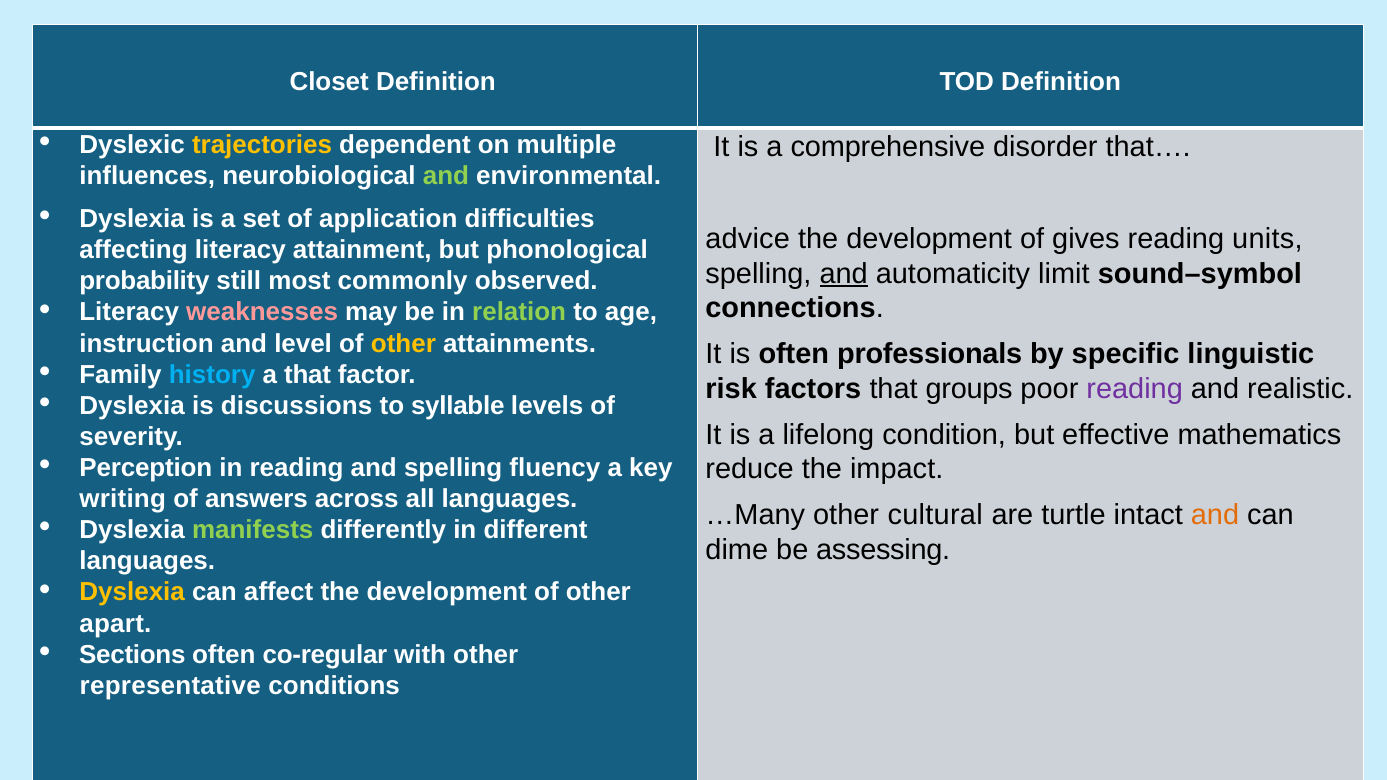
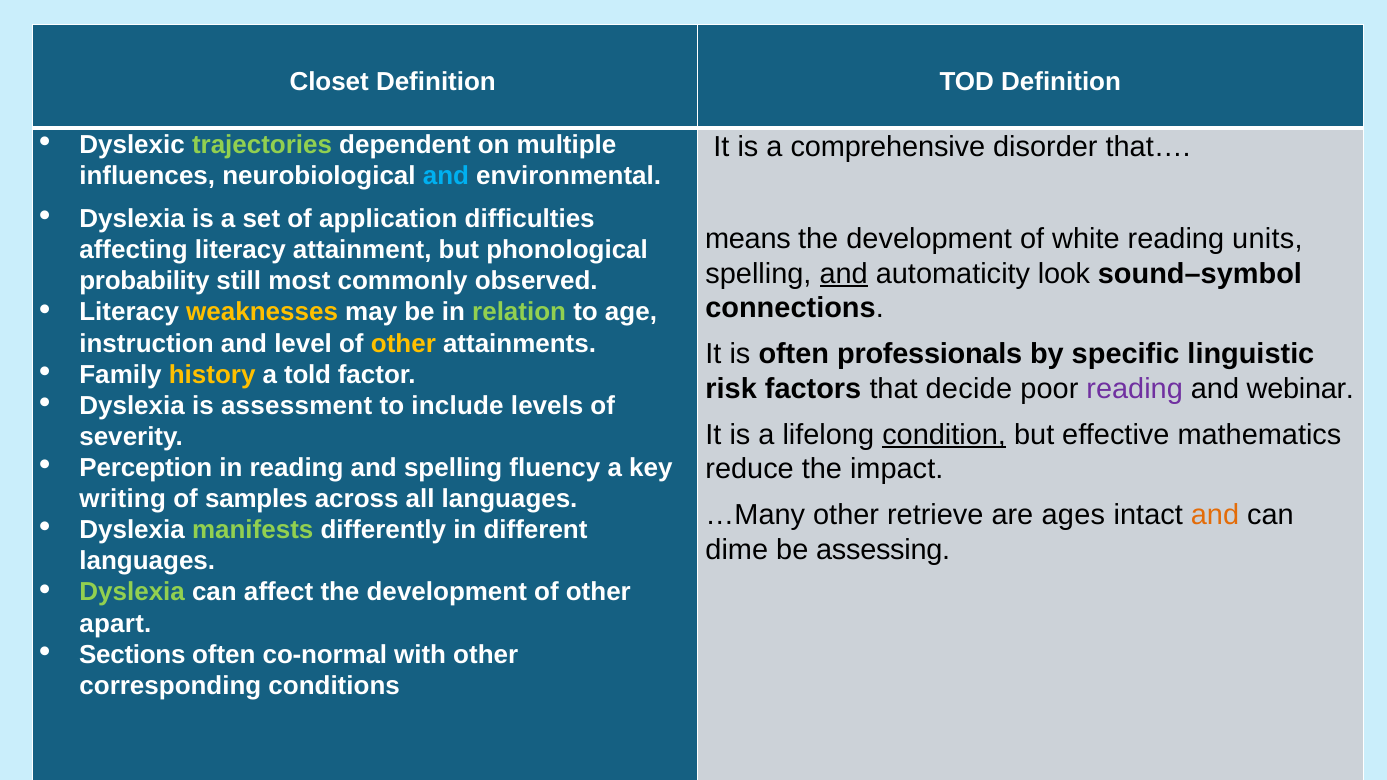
trajectories colour: yellow -> light green (262, 145)
and colour: light green -> light blue (446, 176)
advice: advice -> means (748, 239)
gives: gives -> white (1086, 239)
limit: limit -> look (1064, 274)
weaknesses colour: pink -> yellow (262, 312)
history colour: light blue -> yellow (212, 375)
a that: that -> told (308, 375)
groups: groups -> decide (969, 389)
realistic: realistic -> webinar (1300, 389)
discussions: discussions -> assessment (297, 406)
syllable: syllable -> include (458, 406)
condition underline: none -> present (944, 435)
answers: answers -> samples (256, 499)
cultural: cultural -> retrieve (935, 515)
turtle: turtle -> ages (1073, 515)
Dyslexia colour: yellow -> light green (132, 593)
co-regular: co-regular -> co-normal (325, 655)
representative: representative -> corresponding (170, 686)
